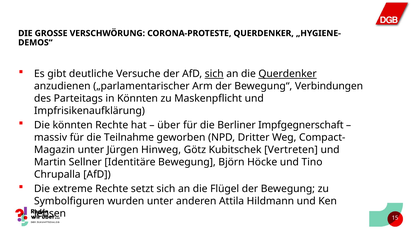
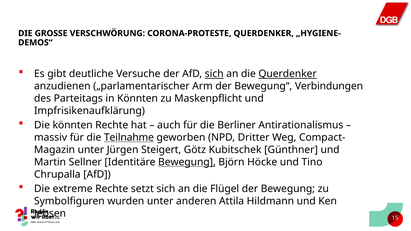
über: über -> auch (169, 125)
Impfgegnerschaft: Impfgegnerschaft -> Antirationalismus (301, 125)
Teilnahme underline: none -> present (129, 138)
Hinweg: Hinweg -> Steigert (161, 150)
Vertreten: Vertreten -> Günthner (291, 150)
Bewegung underline: none -> present (187, 162)
